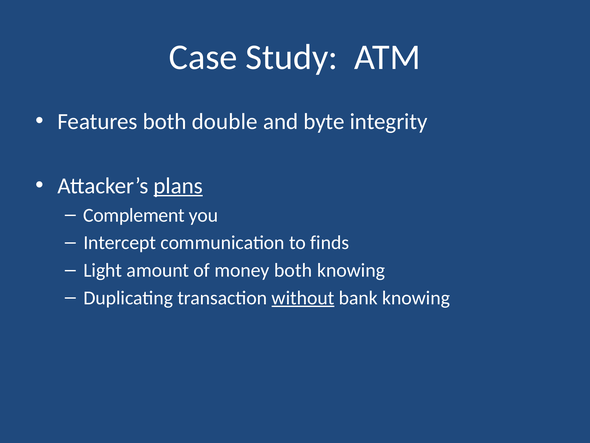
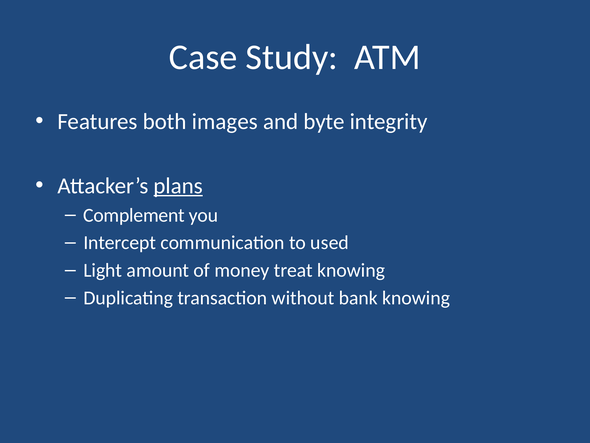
double: double -> images (225, 122)
finds: finds -> used (330, 242)
money both: both -> treat (293, 270)
without underline: present -> none (303, 298)
